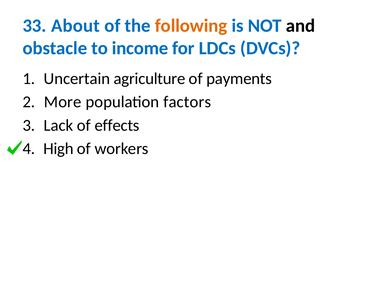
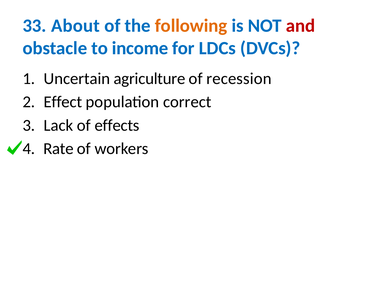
and colour: black -> red (301, 26)
payments: payments -> recession (239, 79)
More: More -> Effect (63, 102)
factors: factors -> correct (187, 102)
High: High -> Rate (58, 149)
